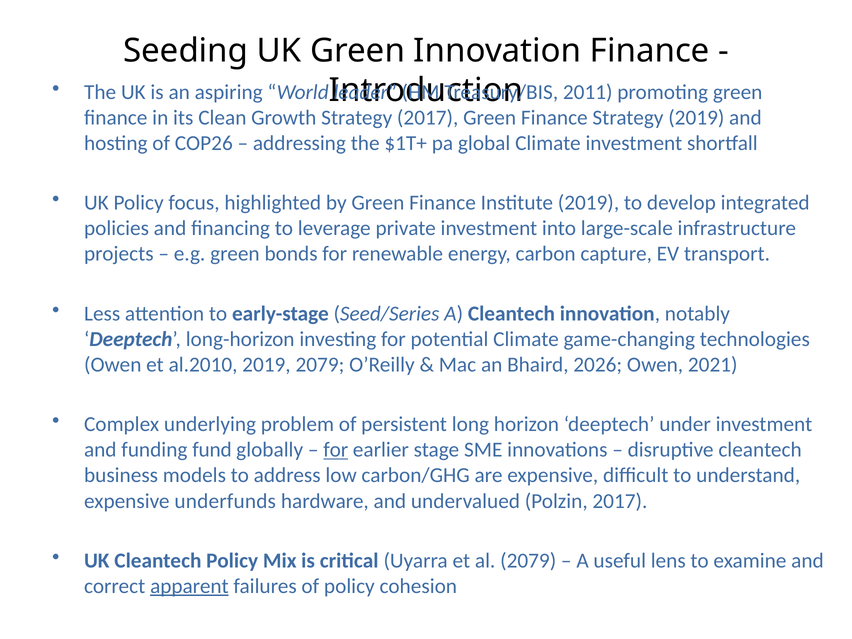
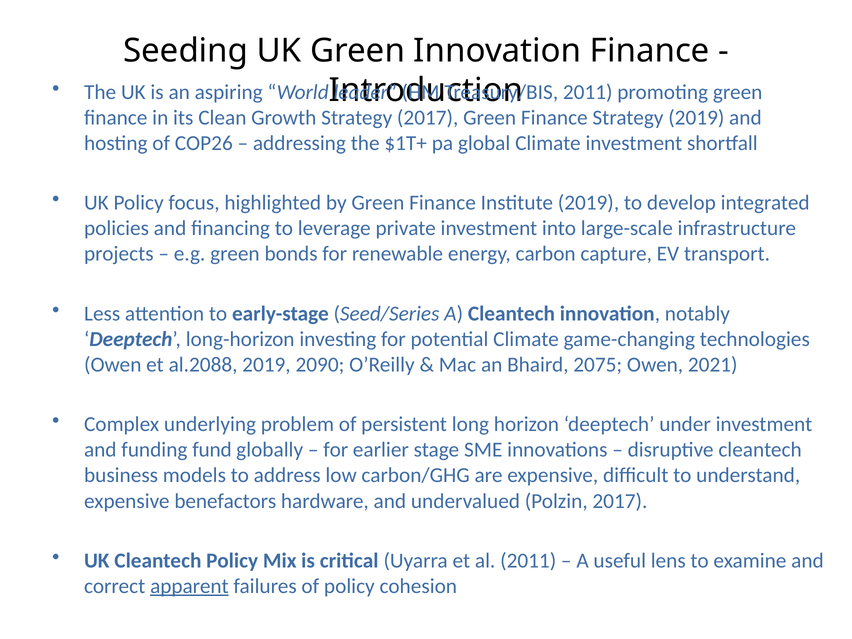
al.2010: al.2010 -> al.2088 (203, 365)
2019 2079: 2079 -> 2090 (320, 365)
2026: 2026 -> 2075 (598, 365)
for underline: present -> none (336, 450)
underfunds: underfunds -> benefactors (225, 501)
al 2079: 2079 -> 2011 (528, 561)
